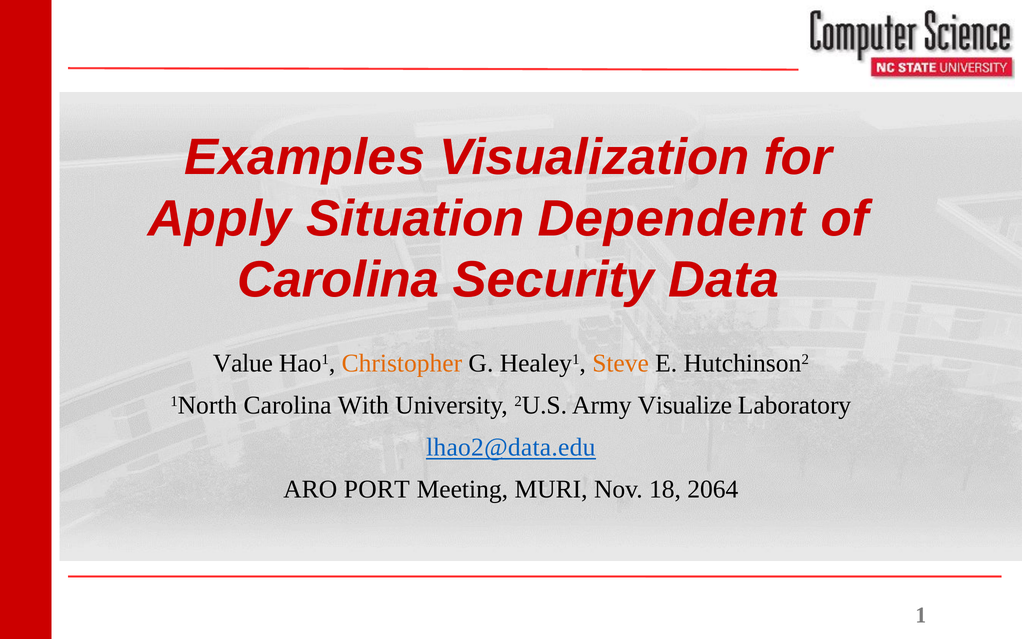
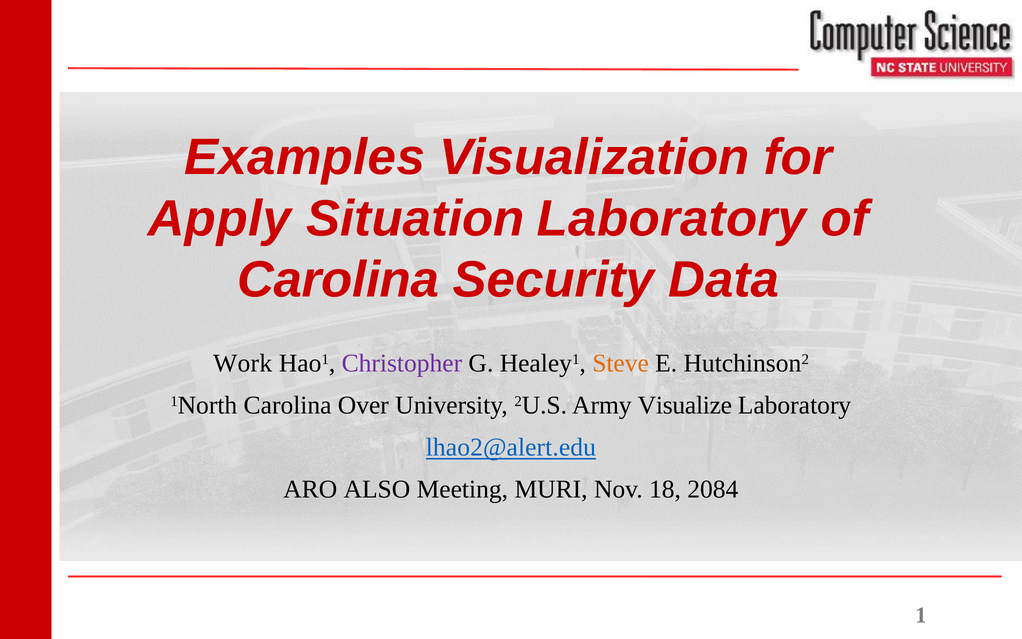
Situation Dependent: Dependent -> Laboratory (672, 219)
Value: Value -> Work (243, 363)
Christopher colour: orange -> purple (402, 363)
With: With -> Over (363, 405)
lhao2@data.edu: lhao2@data.edu -> lhao2@alert.edu (511, 447)
PORT: PORT -> ALSO (377, 489)
2064: 2064 -> 2084 (713, 489)
